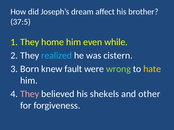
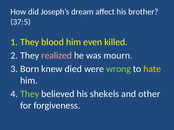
home: home -> blood (53, 42)
while: while -> killed (116, 42)
realized colour: light blue -> pink (57, 56)
cistern: cistern -> mourn (118, 56)
fault: fault -> died (73, 69)
They colour: pink -> light green (30, 94)
